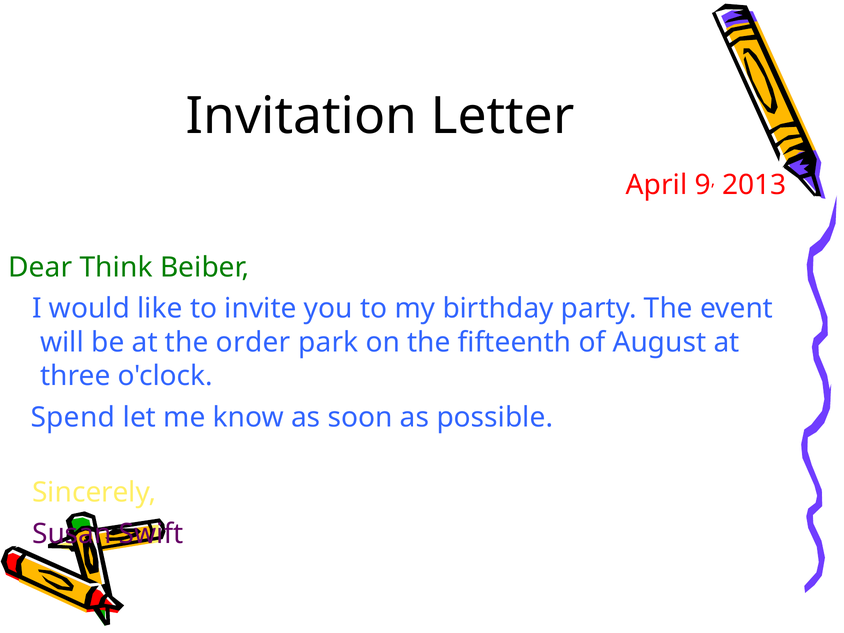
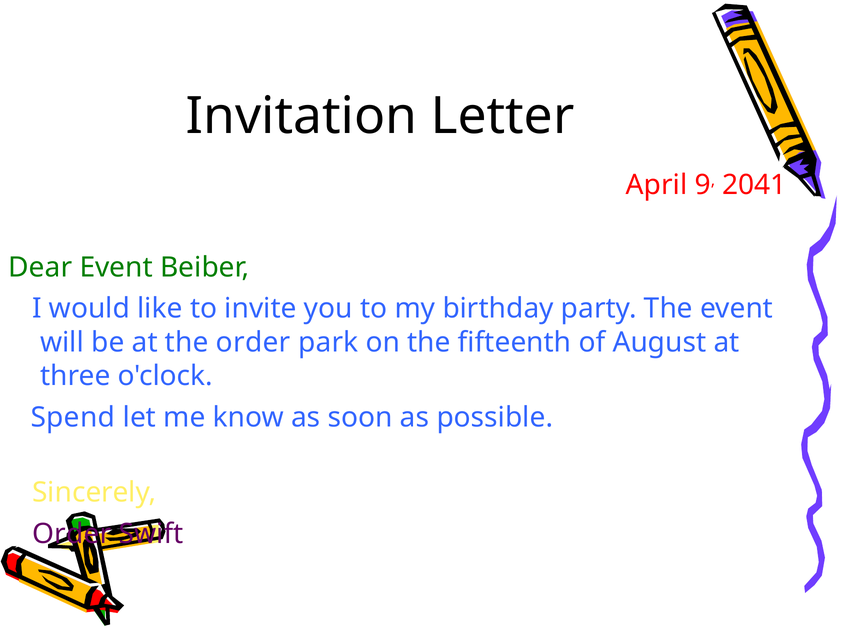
2013: 2013 -> 2041 (754, 185)
Dear Think: Think -> Event (116, 267)
Susan: Susan -> Order (72, 534)
